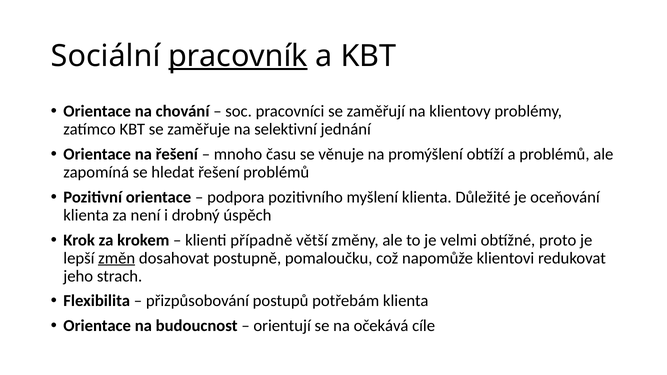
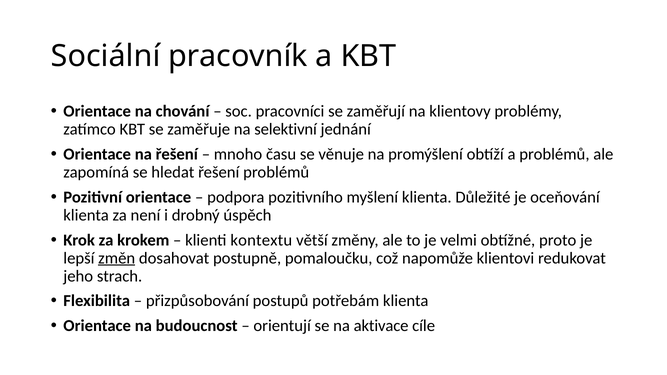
pracovník underline: present -> none (238, 56)
případně: případně -> kontextu (261, 240)
očekává: očekává -> aktivace (381, 326)
